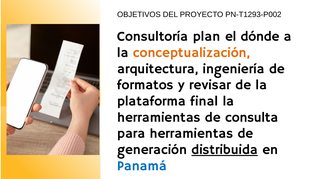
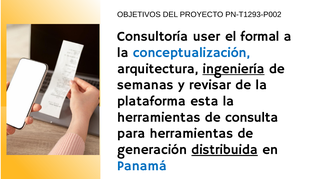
plan: plan -> user (206, 37)
dónde: dónde -> formal (260, 37)
conceptualización colour: orange -> blue (191, 53)
ingeniería underline: none -> present (234, 69)
formatos: formatos -> semanas (145, 85)
final: final -> esta (204, 101)
